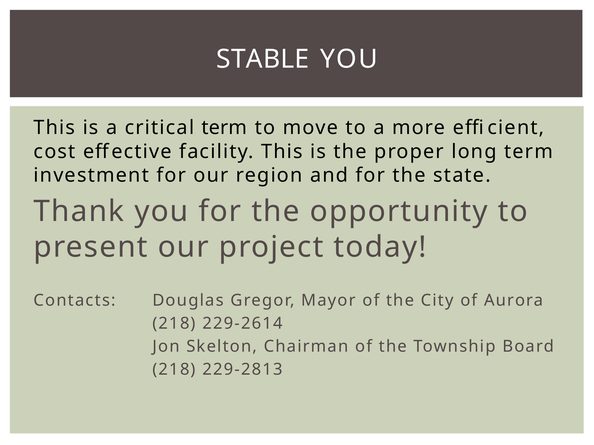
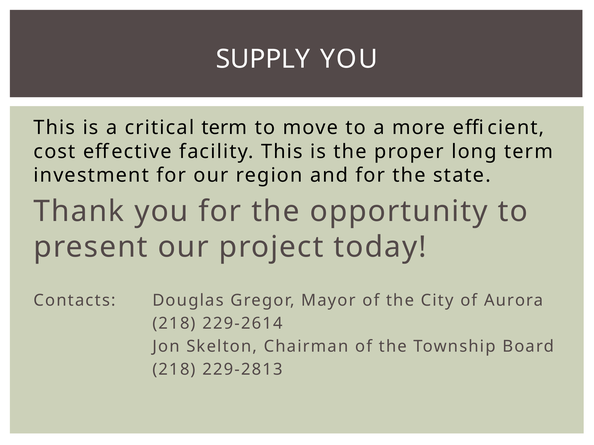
STABLE: STABLE -> SUPPLY (263, 59)
